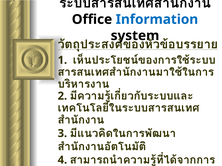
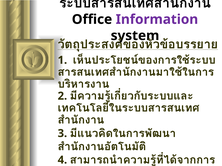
Information colour: blue -> purple (157, 19)
